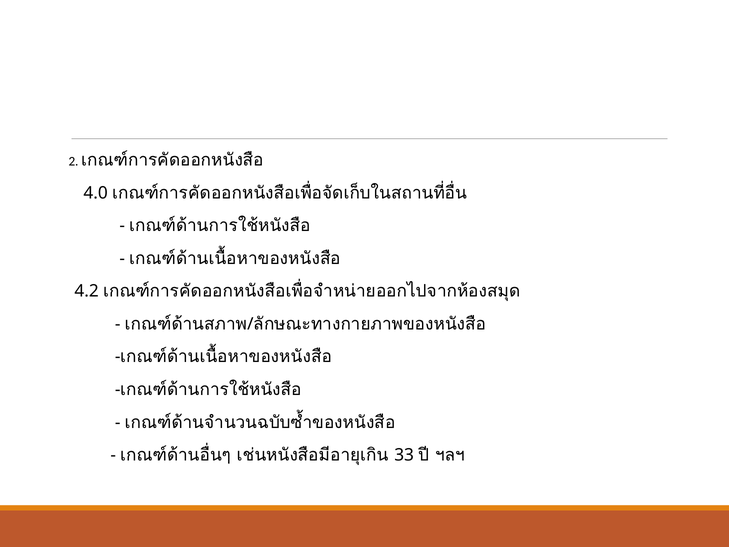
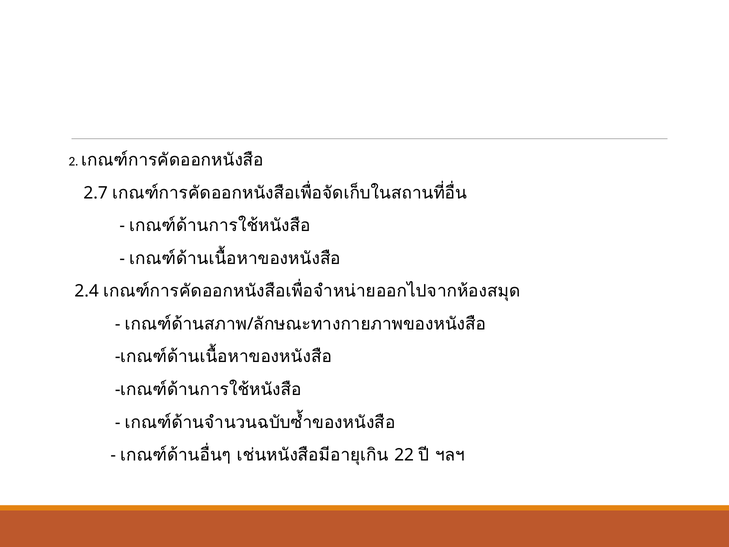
4.0: 4.0 -> 2.7 (96, 193)
4.2: 4.2 -> 2.4 (87, 291)
33: 33 -> 22 (404, 455)
